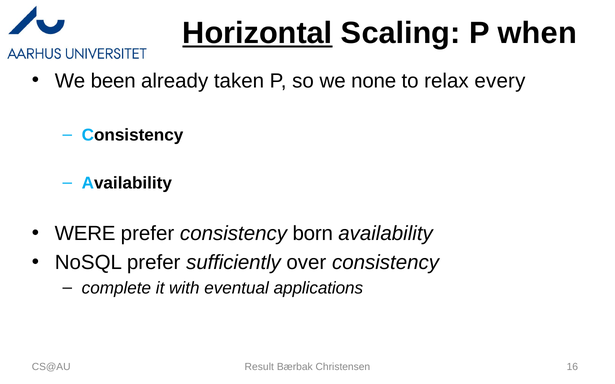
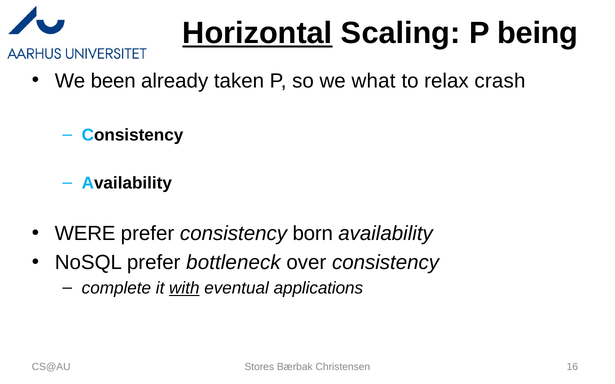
when: when -> being (538, 33)
none: none -> what (373, 81)
every: every -> crash (500, 81)
sufficiently: sufficiently -> bottleneck (233, 263)
with underline: none -> present (184, 288)
Result: Result -> Stores (259, 367)
